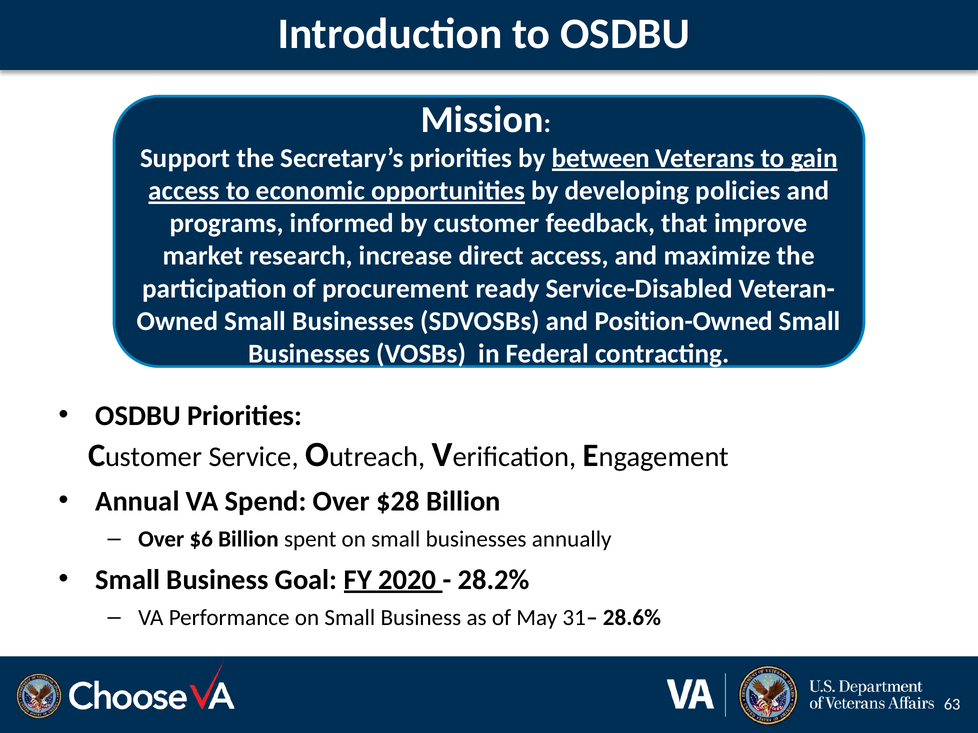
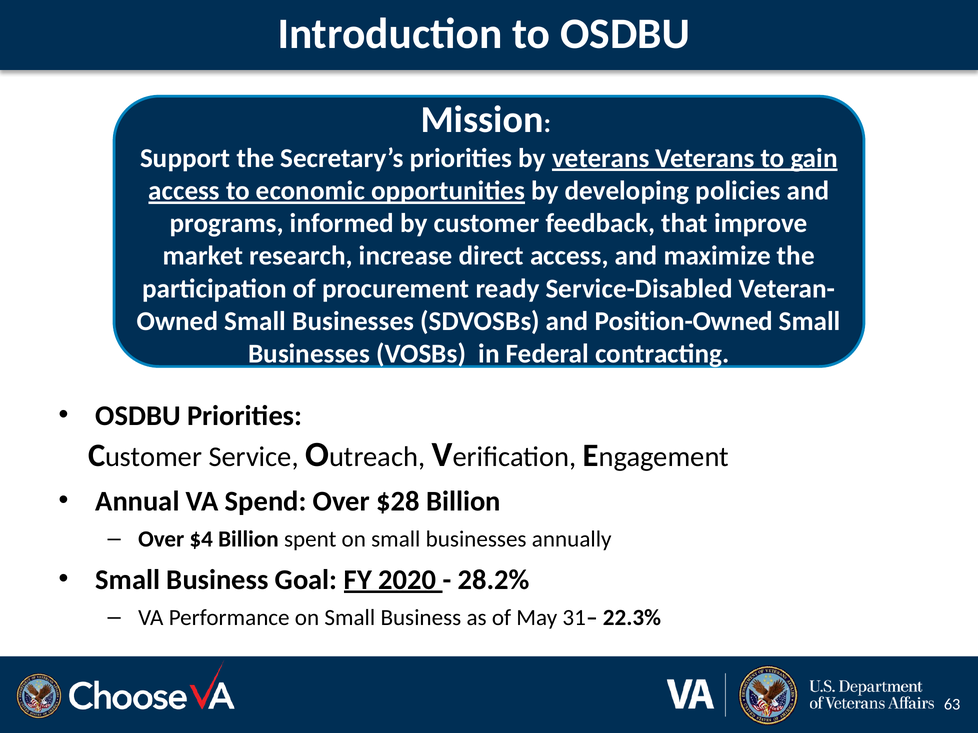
by between: between -> veterans (601, 158)
$6: $6 -> $4 (201, 540)
28.6%: 28.6% -> 22.3% (632, 618)
